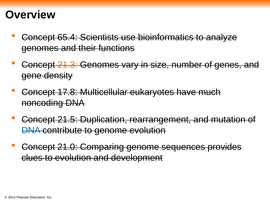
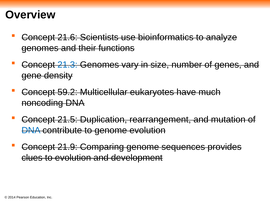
65.4: 65.4 -> 21.6 (67, 38)
21.3 colour: orange -> blue (67, 65)
17.8: 17.8 -> 59.2 (67, 92)
21.0: 21.0 -> 21.9 (67, 147)
